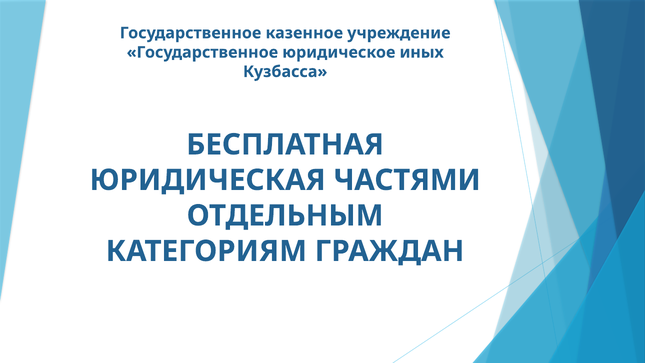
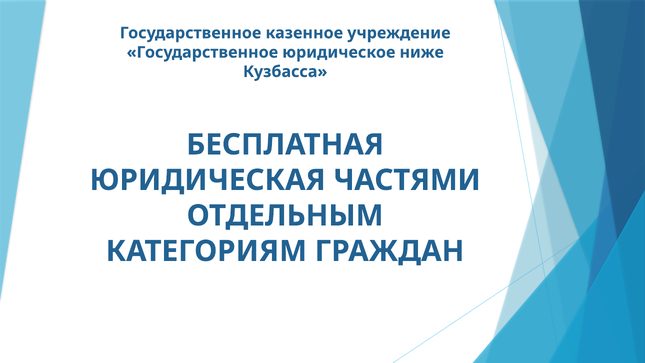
иных: иных -> ниже (422, 52)
